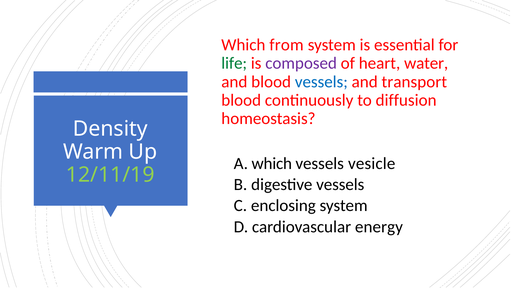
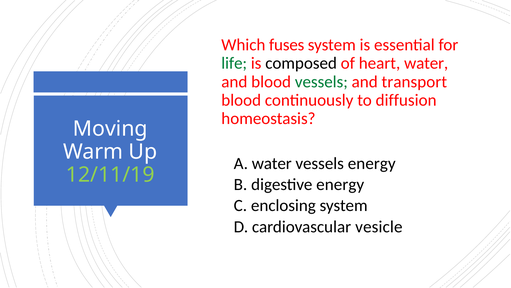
from: from -> fuses (287, 45)
composed colour: purple -> black (301, 63)
vessels colour: blue -> green (321, 82)
Density: Density -> Moving (110, 128)
A which: which -> water (272, 163)
vessels vesicle: vesicle -> energy (372, 163)
digestive vessels: vessels -> energy (340, 184)
energy: energy -> vesicle (379, 226)
